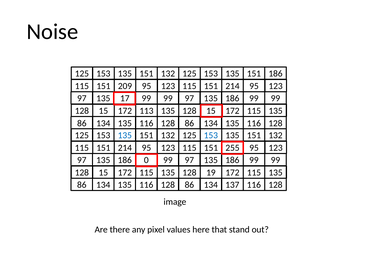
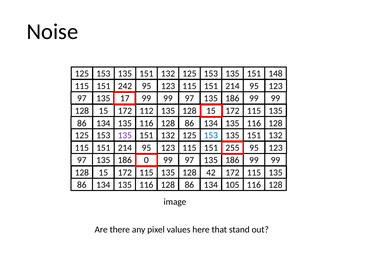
151 186: 186 -> 148 (276, 74)
209: 209 -> 242 (125, 86)
113: 113 -> 112 (146, 111)
135 colour: blue -> purple (125, 135)
19: 19 -> 42 (211, 172)
137: 137 -> 105 (232, 185)
